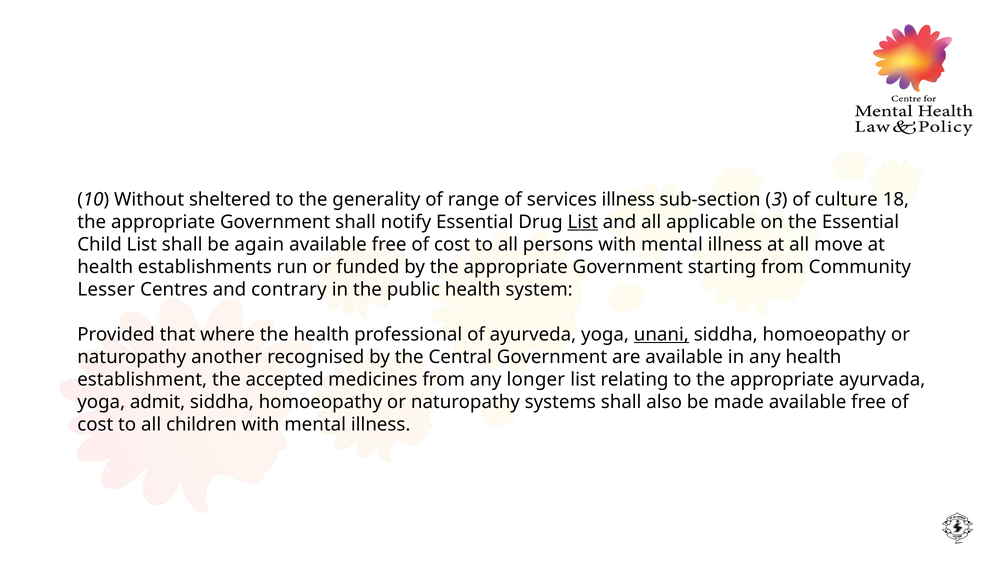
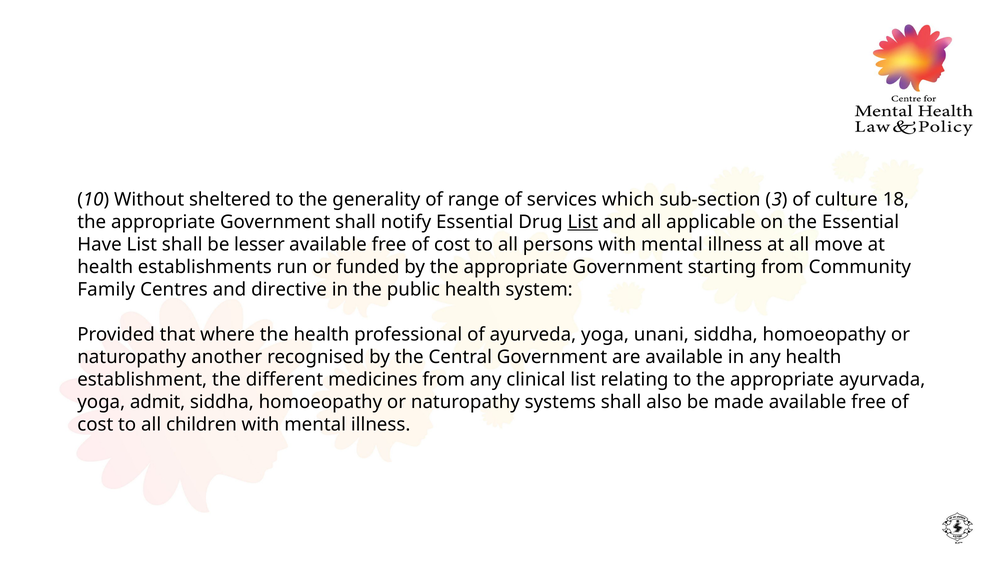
services illness: illness -> which (628, 200)
Child: Child -> Have (100, 245)
again: again -> lesser (259, 245)
Lesser: Lesser -> Family (106, 290)
contrary: contrary -> directive (289, 290)
unani underline: present -> none (661, 334)
accepted: accepted -> different (284, 379)
longer: longer -> clinical (536, 379)
